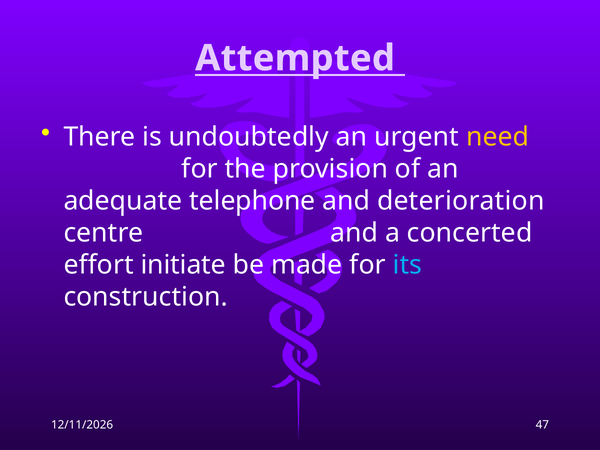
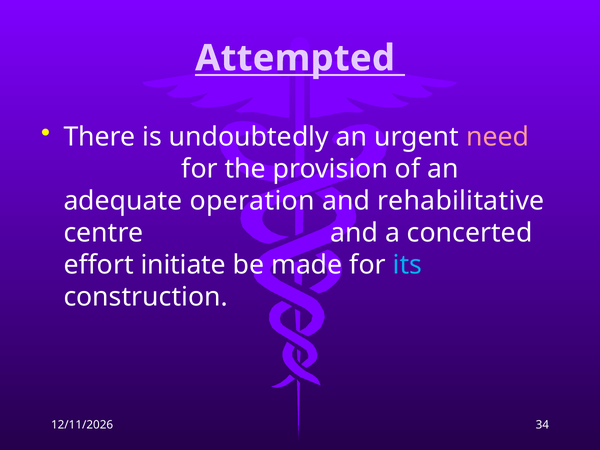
need colour: yellow -> pink (498, 137)
telephone: telephone -> operation (252, 201)
deterioration: deterioration -> rehabilitative (461, 201)
47: 47 -> 34 (542, 425)
